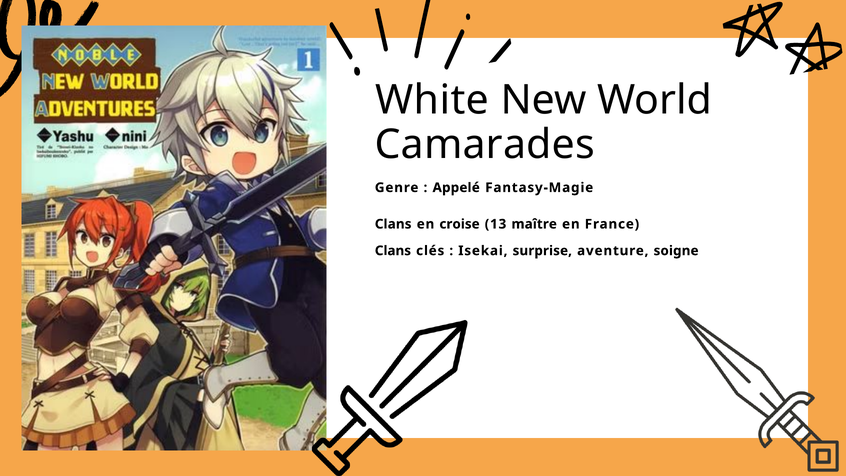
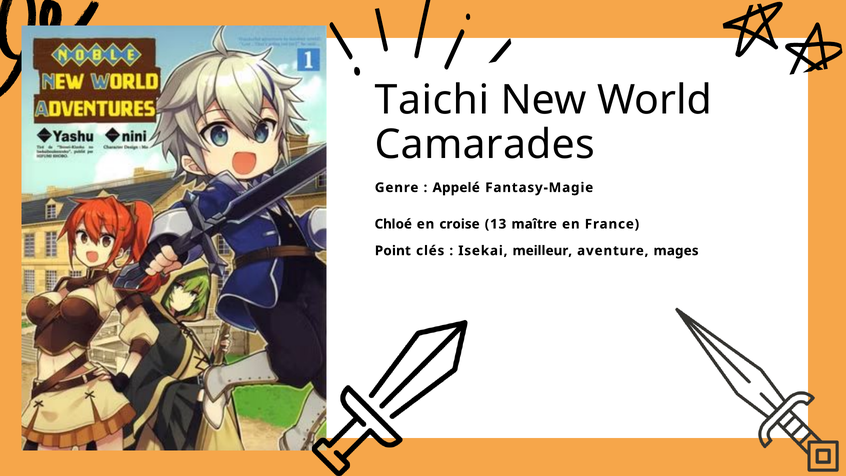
White: White -> Taichi (432, 100)
Clans: Clans -> Chloé (393, 224)
Clans: Clans -> Point (393, 251)
surprise: surprise -> meilleur (542, 251)
soigne: soigne -> mages (676, 251)
